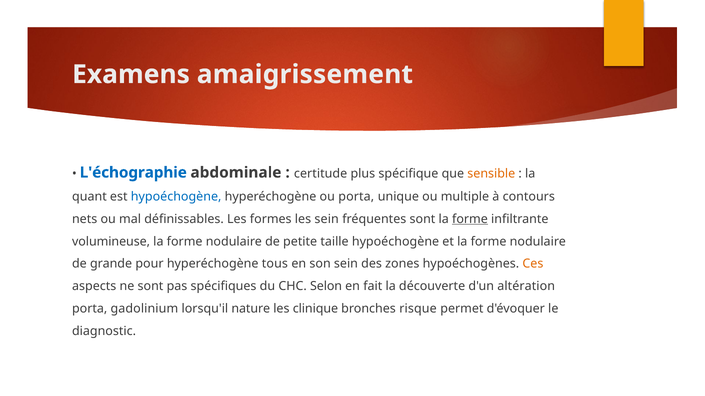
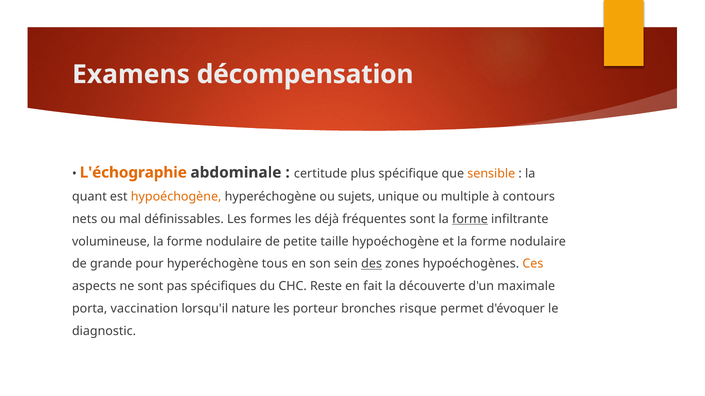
amaigrissement: amaigrissement -> décompensation (305, 75)
L'échographie colour: blue -> orange (133, 173)
hypoéchogène colour: blue -> orange (176, 197)
ou porta: porta -> sujets (356, 197)
les sein: sein -> déjà (327, 219)
des underline: none -> present (372, 264)
Selon: Selon -> Reste (326, 287)
altération: altération -> maximale (526, 287)
gadolinium: gadolinium -> vaccination (144, 309)
clinique: clinique -> porteur (315, 309)
